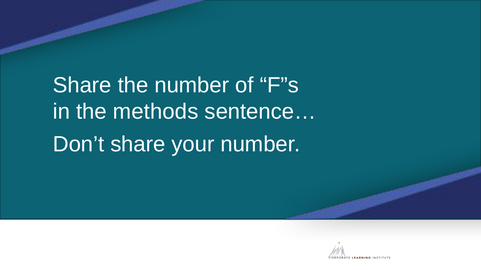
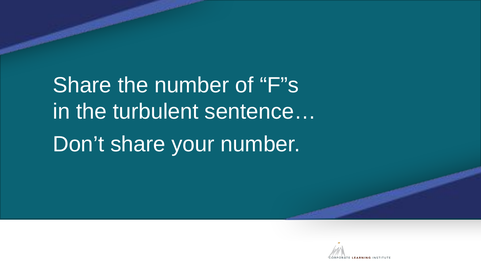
methods: methods -> turbulent (156, 112)
